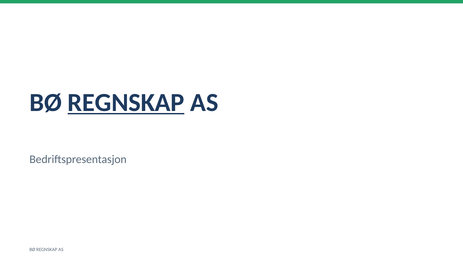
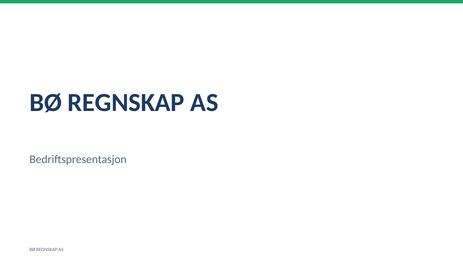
REGNSKAP underline: present -> none (126, 103)
